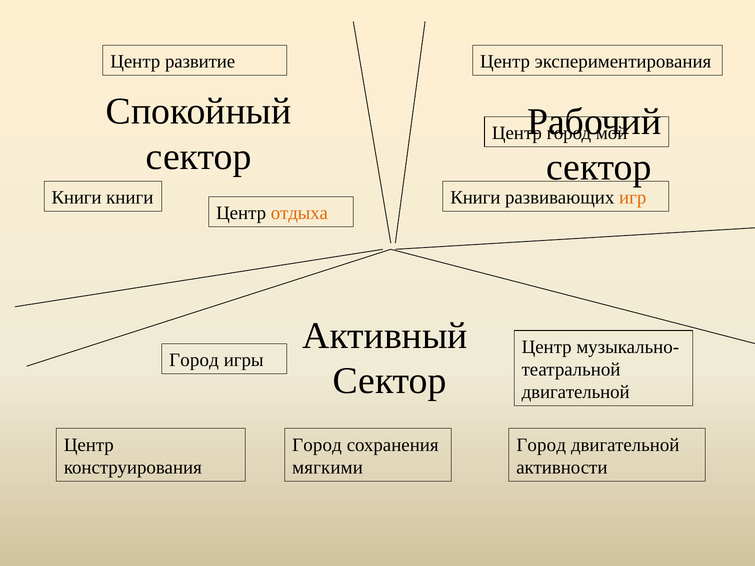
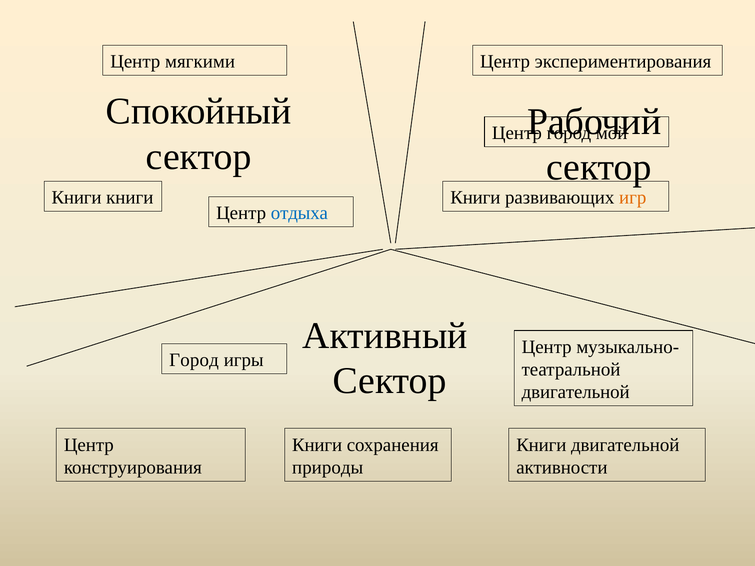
развитие: развитие -> мягкими (200, 62)
отдыха colour: orange -> blue (299, 213)
Город: Город -> Книги (317, 445)
Город: Город -> Книги (541, 445)
мягкими: мягкими -> природы (328, 468)
